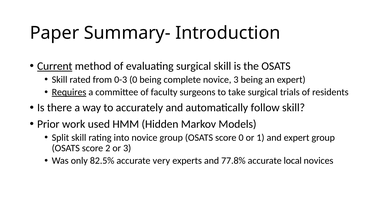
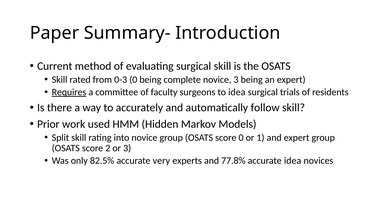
Current underline: present -> none (55, 66)
to take: take -> idea (237, 92)
accurate local: local -> idea (293, 161)
